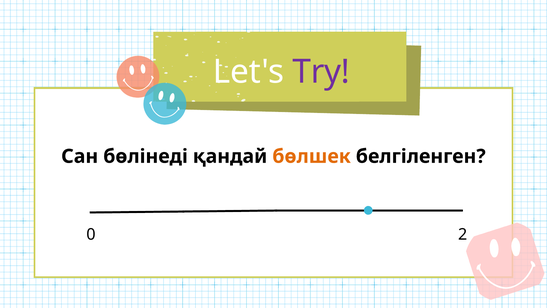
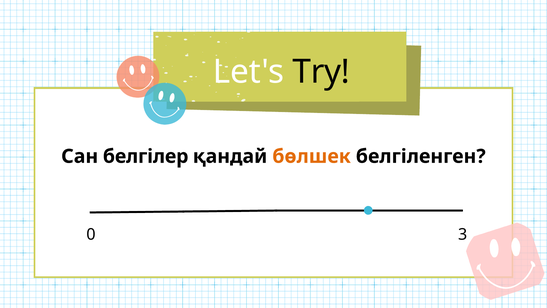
Try colour: purple -> black (321, 72)
бөлінеді: бөлінеді -> белгілер (146, 156)
2: 2 -> 3 (463, 234)
